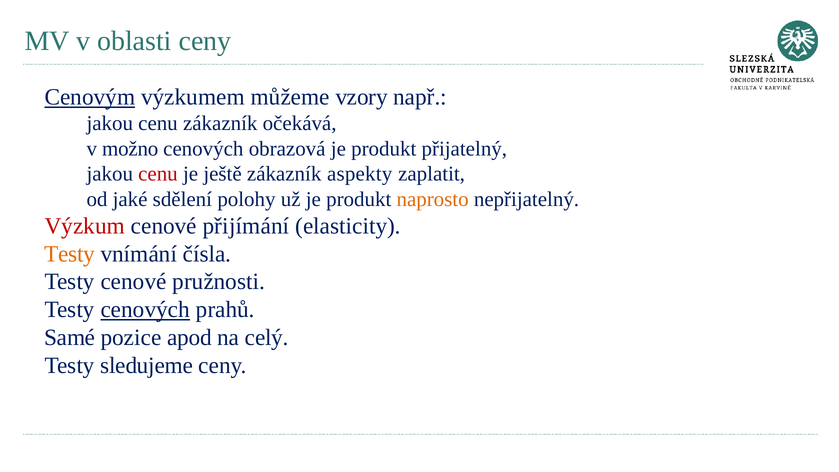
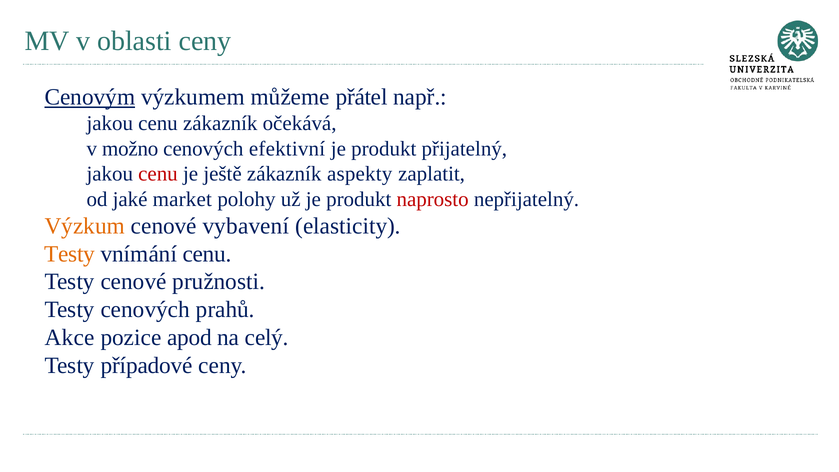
vzory: vzory -> přátel (362, 97)
obrazová: obrazová -> efektivní (287, 149)
sdělení: sdělení -> market (182, 199)
naprosto colour: orange -> red (433, 199)
Výzkum colour: red -> orange (85, 226)
přijímání: přijímání -> vybavení (246, 226)
vnímání čísla: čísla -> cenu (207, 254)
cenových underline: present -> none (145, 310)
Samé: Samé -> Akce (69, 338)
sledujeme: sledujeme -> případové (147, 366)
